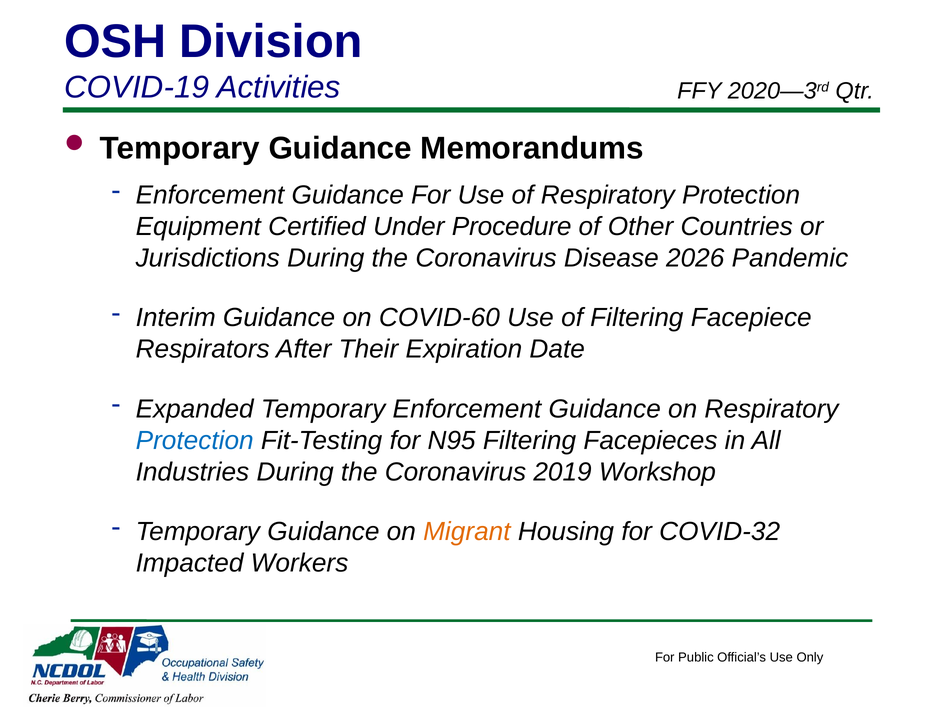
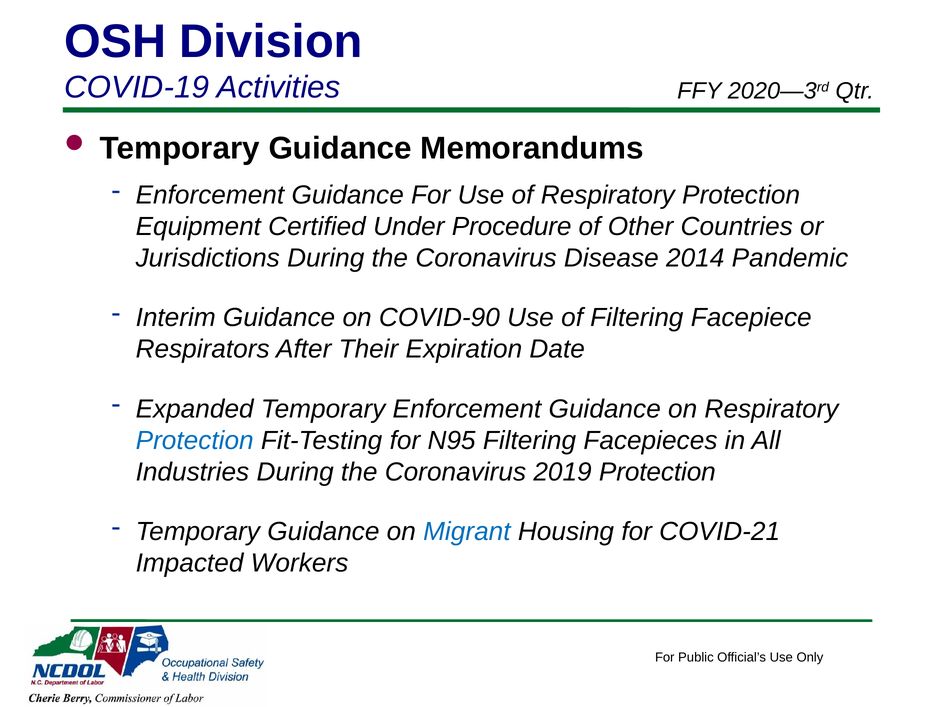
2026: 2026 -> 2014 (695, 258)
COVID-60: COVID-60 -> COVID-90 (439, 318)
2019 Workshop: Workshop -> Protection (657, 472)
Migrant colour: orange -> blue (467, 532)
COVID-32: COVID-32 -> COVID-21 (720, 532)
